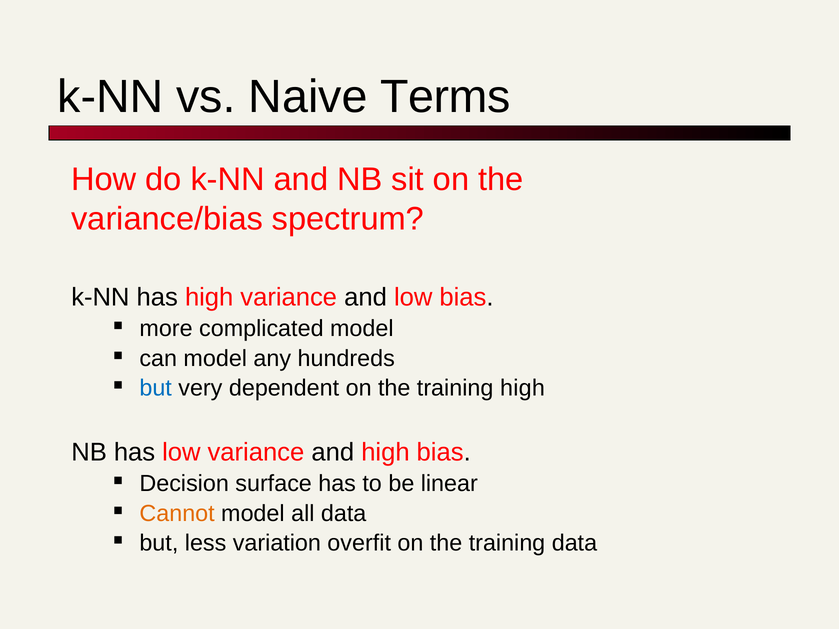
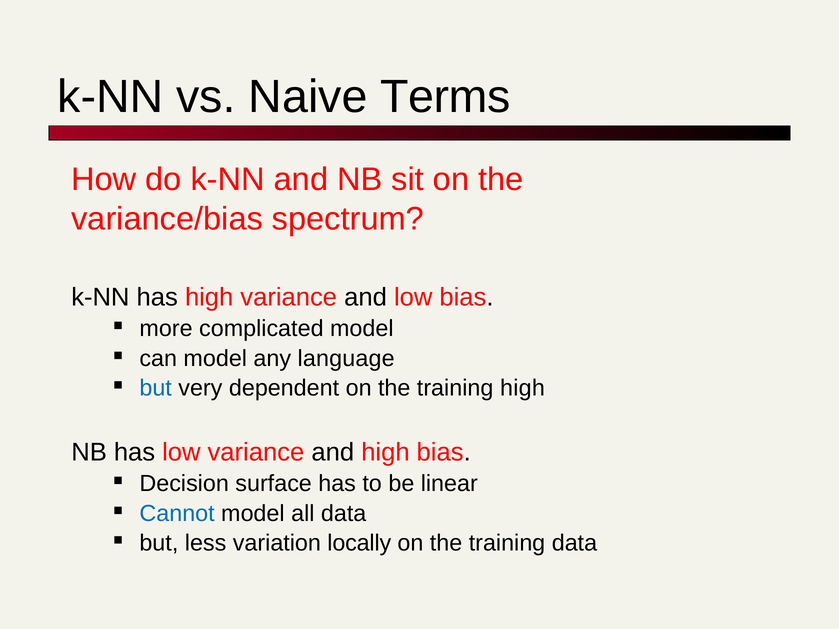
hundreds: hundreds -> language (346, 358)
Cannot colour: orange -> blue (177, 514)
overfit: overfit -> locally (359, 543)
